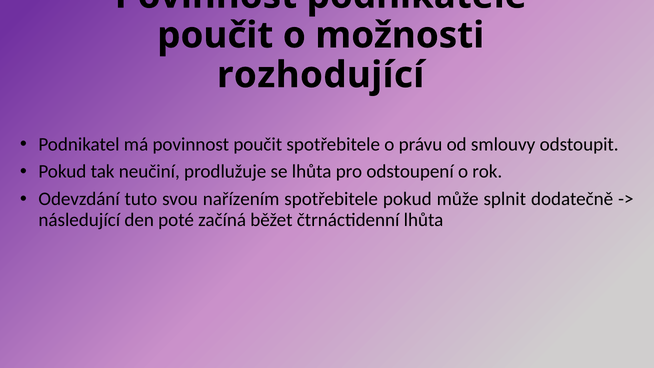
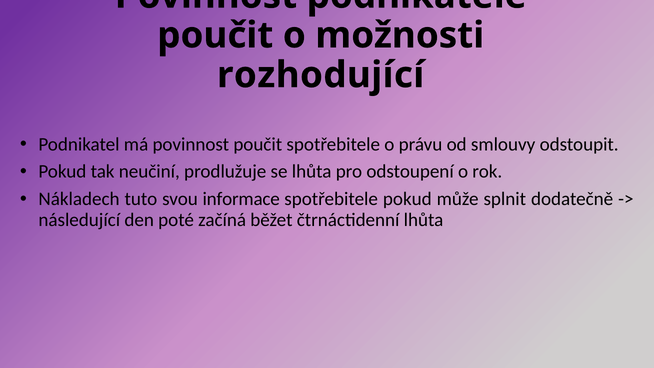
Odevzdání: Odevzdání -> Nákladech (79, 199)
nařízením: nařízením -> informace (241, 199)
